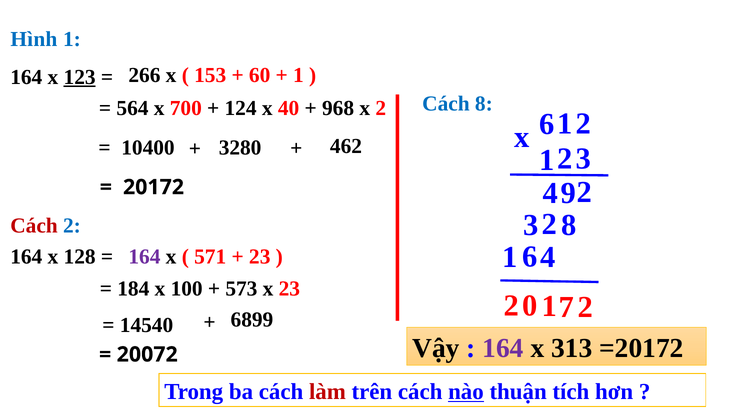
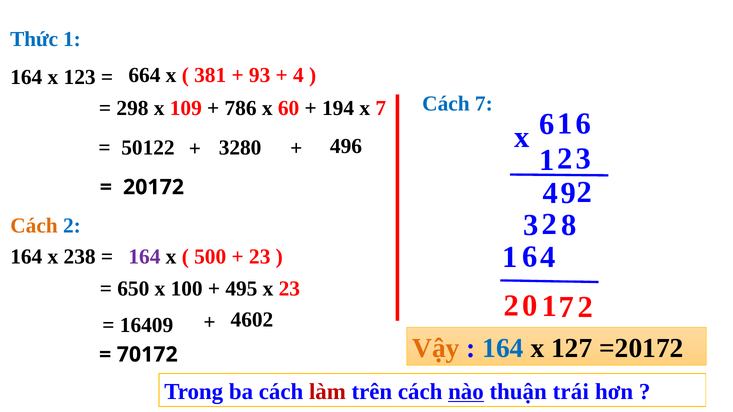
Hình: Hình -> Thức (34, 39)
123 underline: present -> none (80, 77)
266: 266 -> 664 (144, 75)
153: 153 -> 381 (210, 75)
60: 60 -> 93 (260, 75)
1: 1 -> 4 (298, 75)
Cách 8: 8 -> 7 (484, 104)
564: 564 -> 298 (133, 108)
700: 700 -> 109 (186, 108)
124: 124 -> 786 (241, 108)
40: 40 -> 60 (289, 108)
968: 968 -> 194 (338, 108)
2: 2 -> 7 (381, 108)
6 2: 2 -> 6 (583, 124)
10400: 10400 -> 50122 (148, 148)
462: 462 -> 496 (346, 146)
Cách colour: red -> orange (34, 226)
128: 128 -> 238 (80, 257)
571: 571 -> 500 (210, 257)
184: 184 -> 650 (133, 289)
573: 573 -> 495 (241, 289)
14540: 14540 -> 16409 (147, 326)
6899: 6899 -> 4602 (252, 320)
Vậy colour: black -> orange (436, 348)
164 colour: purple -> blue (503, 348)
313: 313 -> 127 (572, 348)
20072: 20072 -> 70172 (147, 355)
tích: tích -> trái (571, 392)
